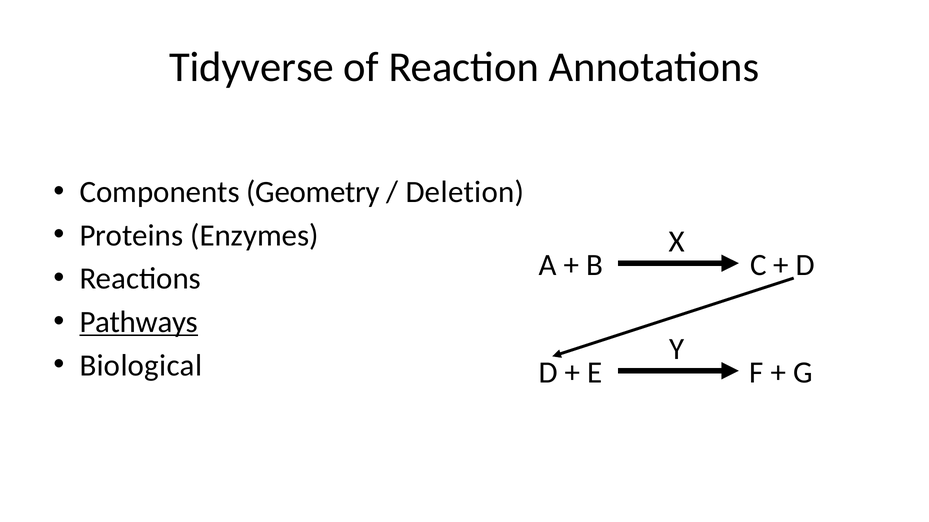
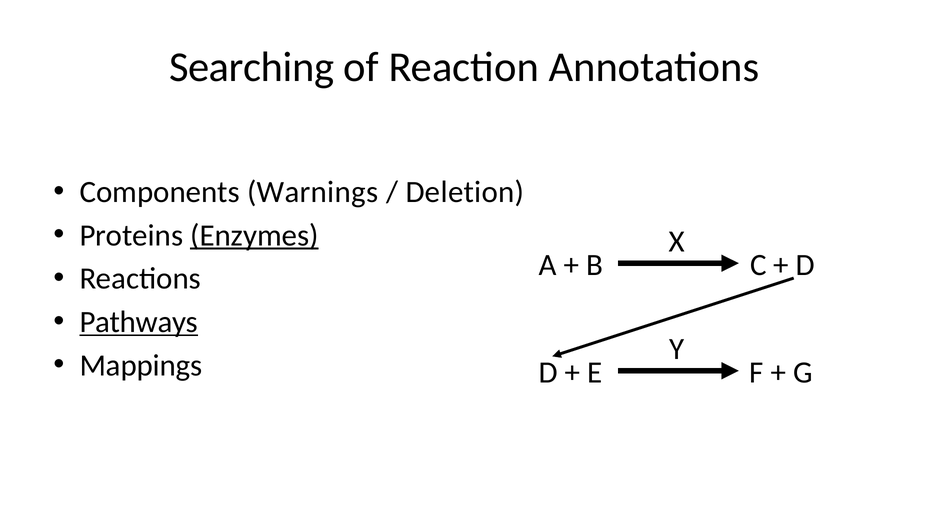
Tidyverse: Tidyverse -> Searching (252, 67)
Geometry: Geometry -> Warnings (313, 192)
Enzymes underline: none -> present (254, 236)
Biological: Biological -> Mappings (141, 366)
